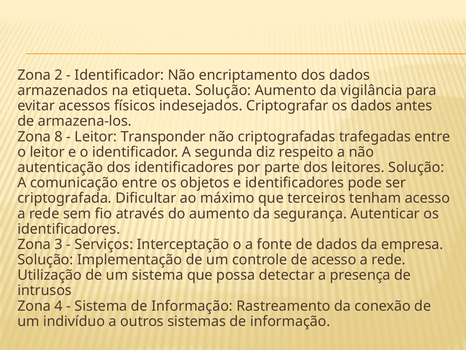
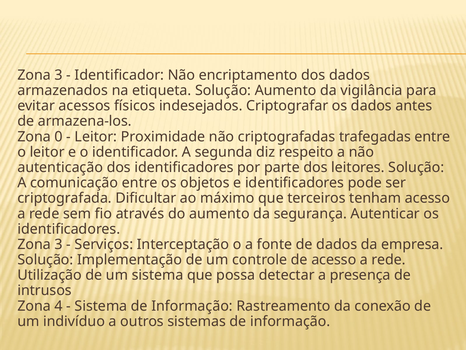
2: 2 -> 3 (59, 75)
8: 8 -> 0 (59, 136)
Transponder: Transponder -> Proximidade (163, 136)
